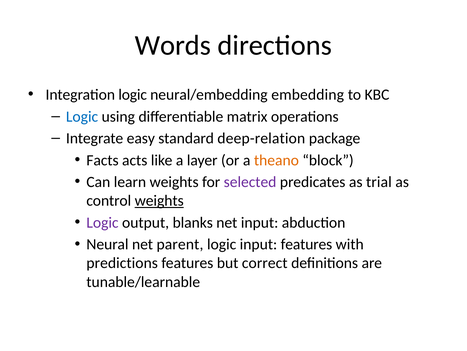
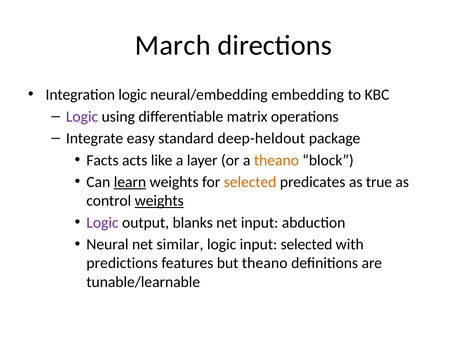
Words: Words -> March (173, 45)
Logic colour: blue -> purple (82, 116)
deep-relation: deep-relation -> deep-heldout (261, 138)
learn underline: none -> present (130, 182)
selected colour: purple -> orange (250, 182)
trial: trial -> true (379, 182)
parent: parent -> similar (180, 244)
input features: features -> selected (306, 244)
but correct: correct -> theano (265, 263)
